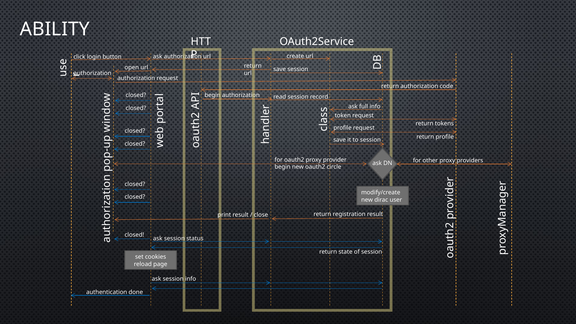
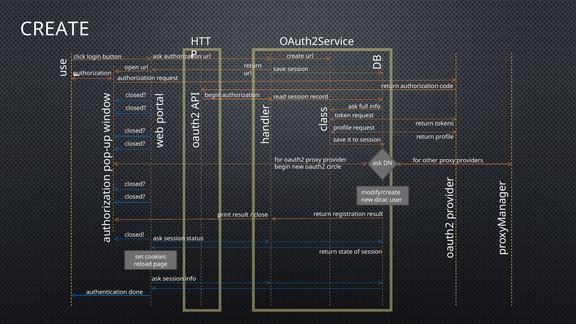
ABILITY: ABILITY -> CREATE (55, 29)
